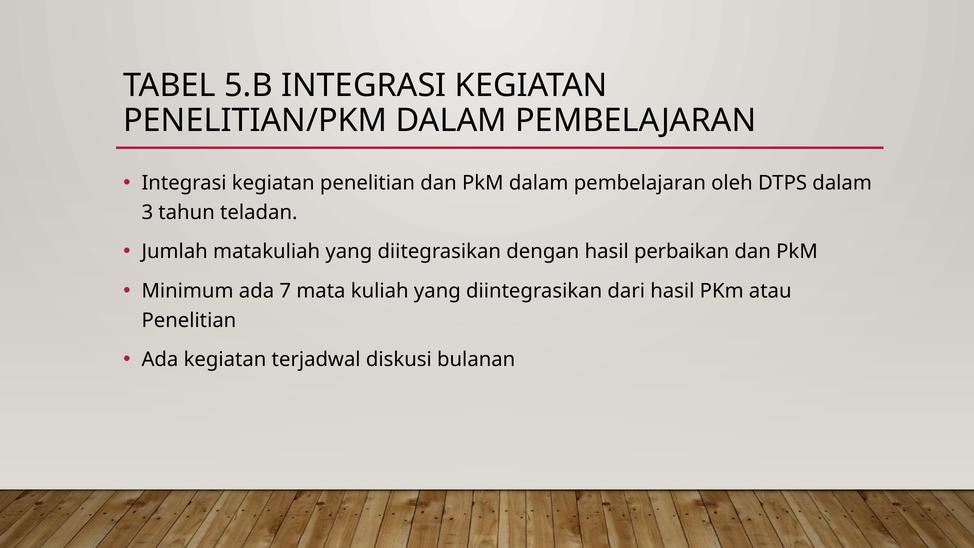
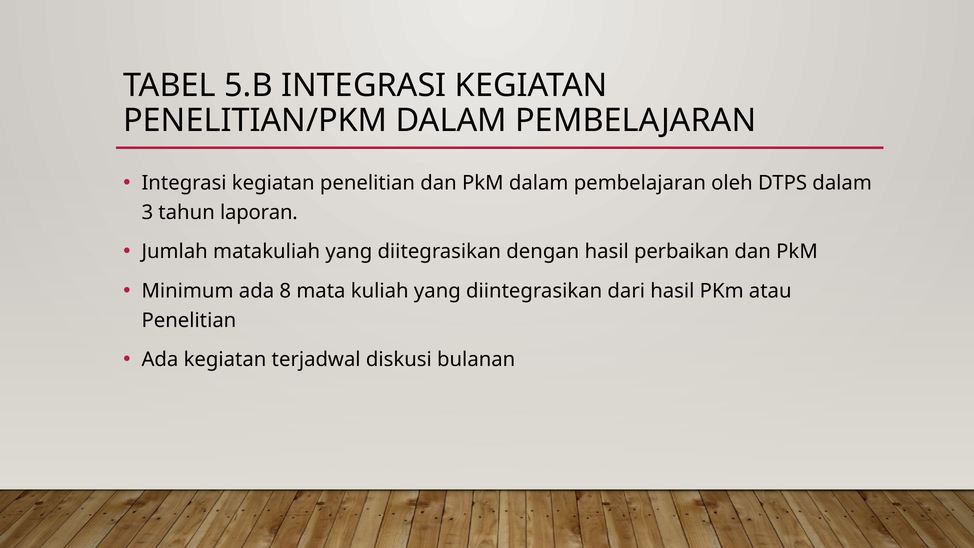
teladan: teladan -> laporan (259, 212)
7: 7 -> 8 (285, 291)
